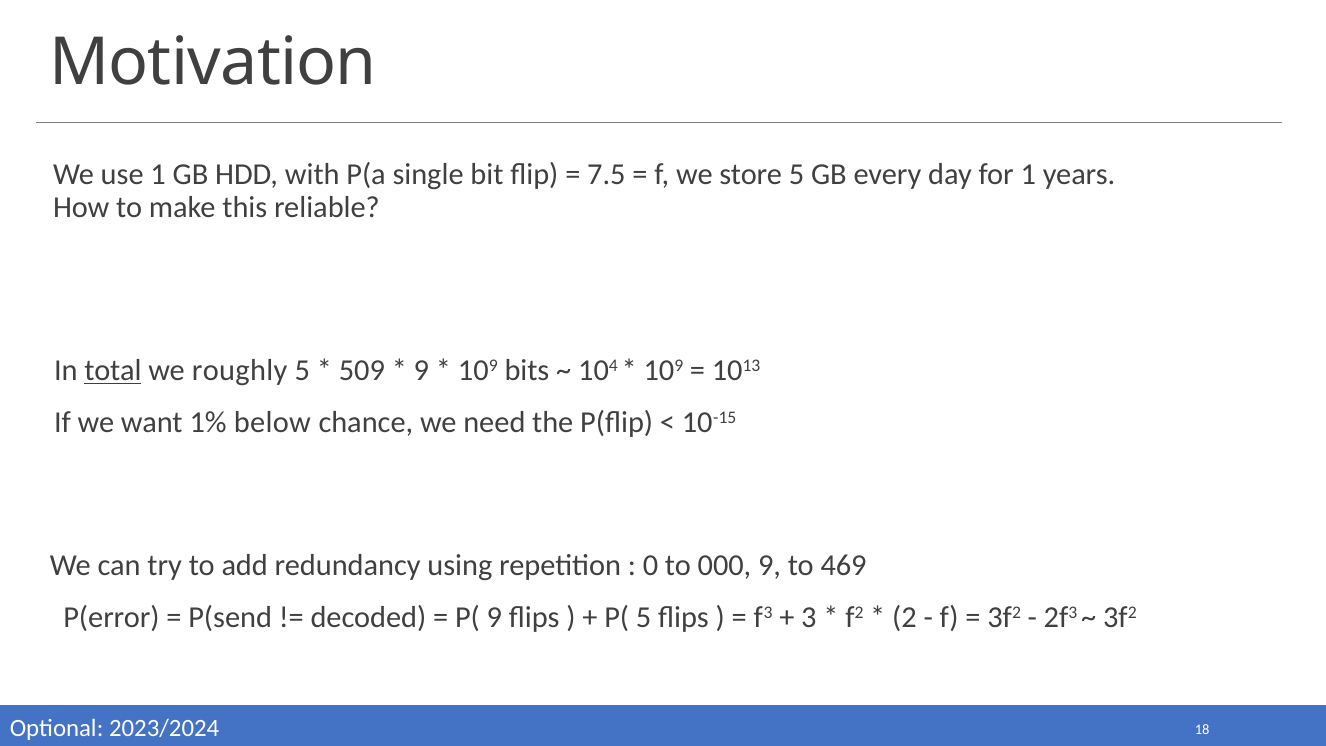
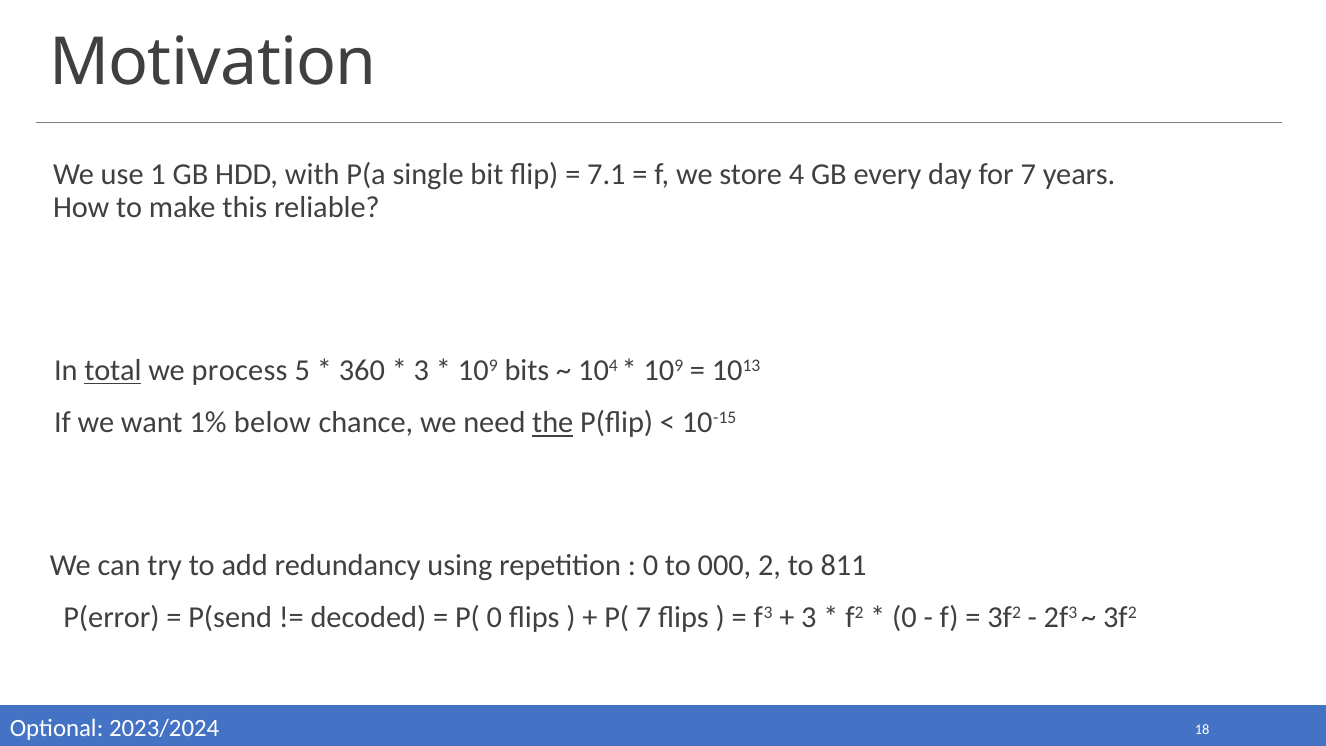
7.5: 7.5 -> 7.1 (606, 175)
store 5: 5 -> 4 (797, 175)
for 1: 1 -> 7 (1028, 175)
roughly: roughly -> process (240, 370)
509: 509 -> 360 (362, 370)
9: 9 -> 3 (421, 370)
the underline: none -> present (553, 422)
000 9: 9 -> 2 (770, 565)
469: 469 -> 811 (844, 565)
P( 9: 9 -> 0 (494, 617)
P( 5: 5 -> 7 (644, 617)
2: 2 -> 0 (904, 617)
